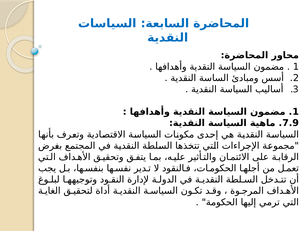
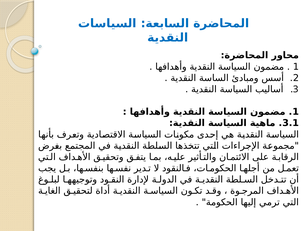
7.9: 7.9 -> 3.1 (291, 123)
